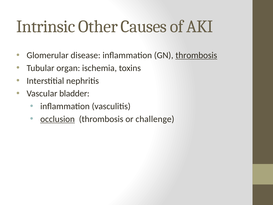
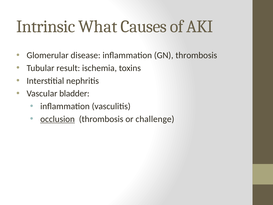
Other: Other -> What (98, 26)
thrombosis underline: present -> none (196, 55)
organ: organ -> result (68, 68)
